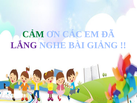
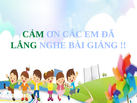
LẮNG colour: purple -> green (24, 45)
